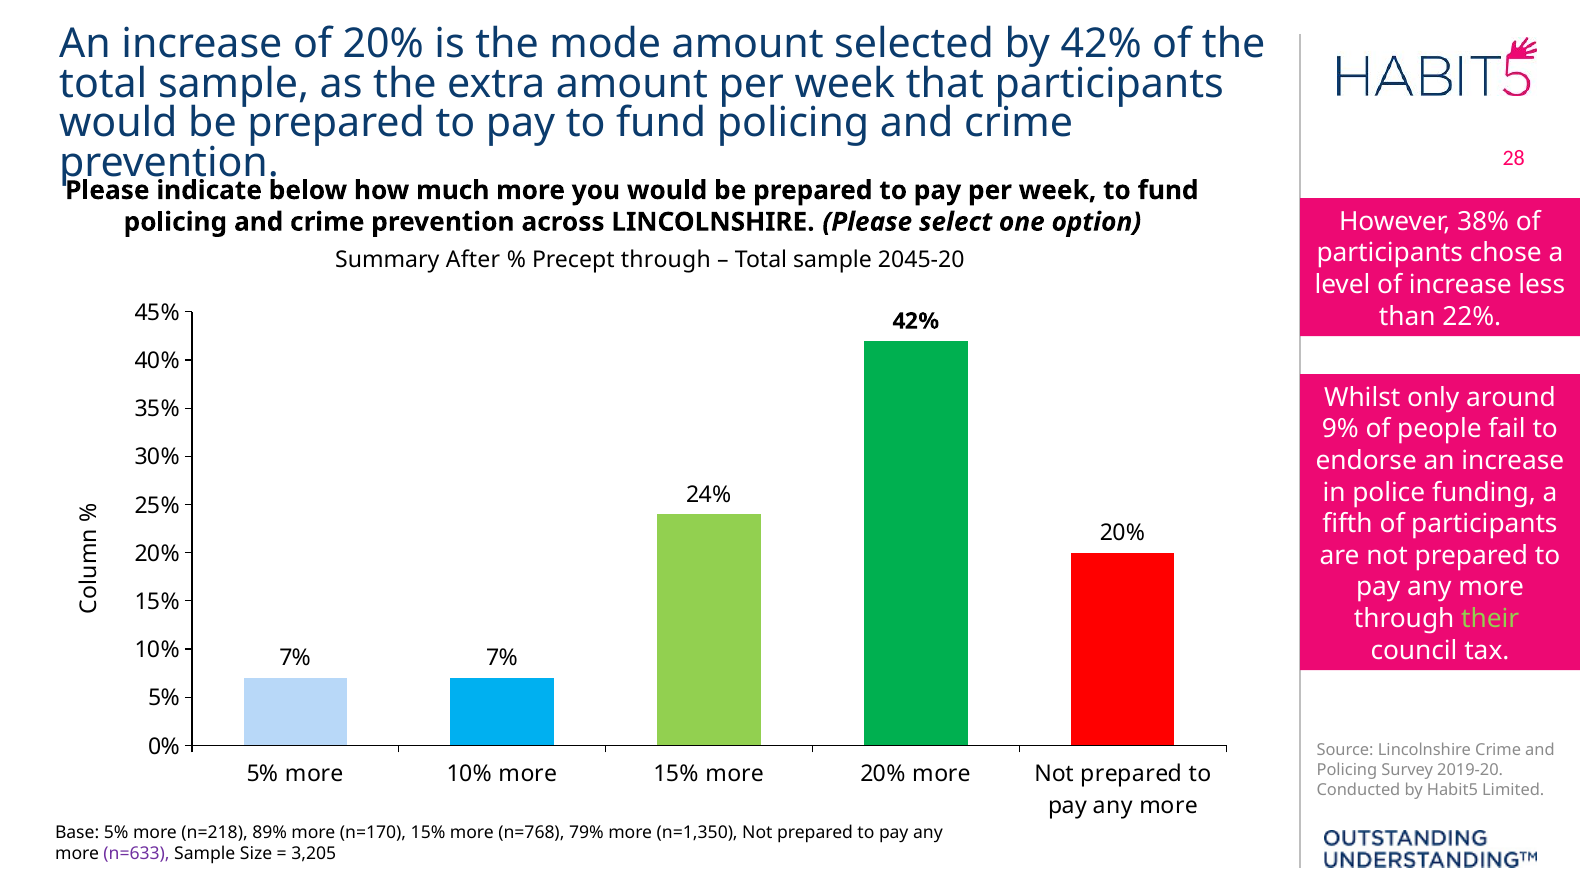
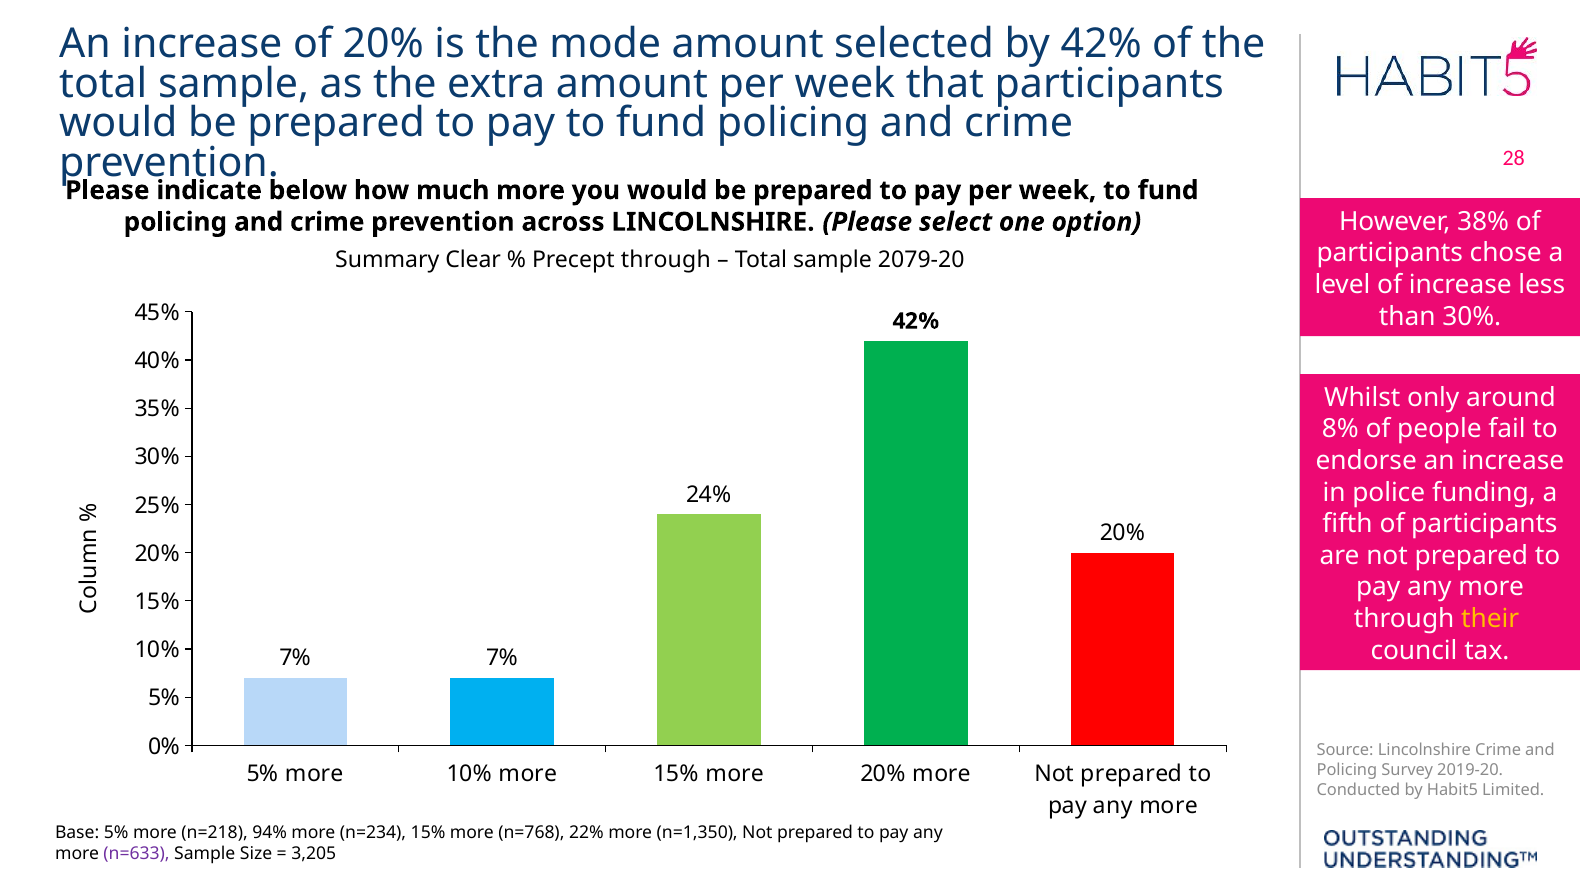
After: After -> Clear (473, 260)
2045-20: 2045-20 -> 2079-20 (921, 260)
than 22%: 22% -> 30% (1472, 316)
9%: 9% -> 8% (1340, 429)
their colour: light green -> yellow (1490, 619)
89%: 89% -> 94% (270, 833)
n=170: n=170 -> n=234 (373, 833)
79%: 79% -> 22% (586, 833)
